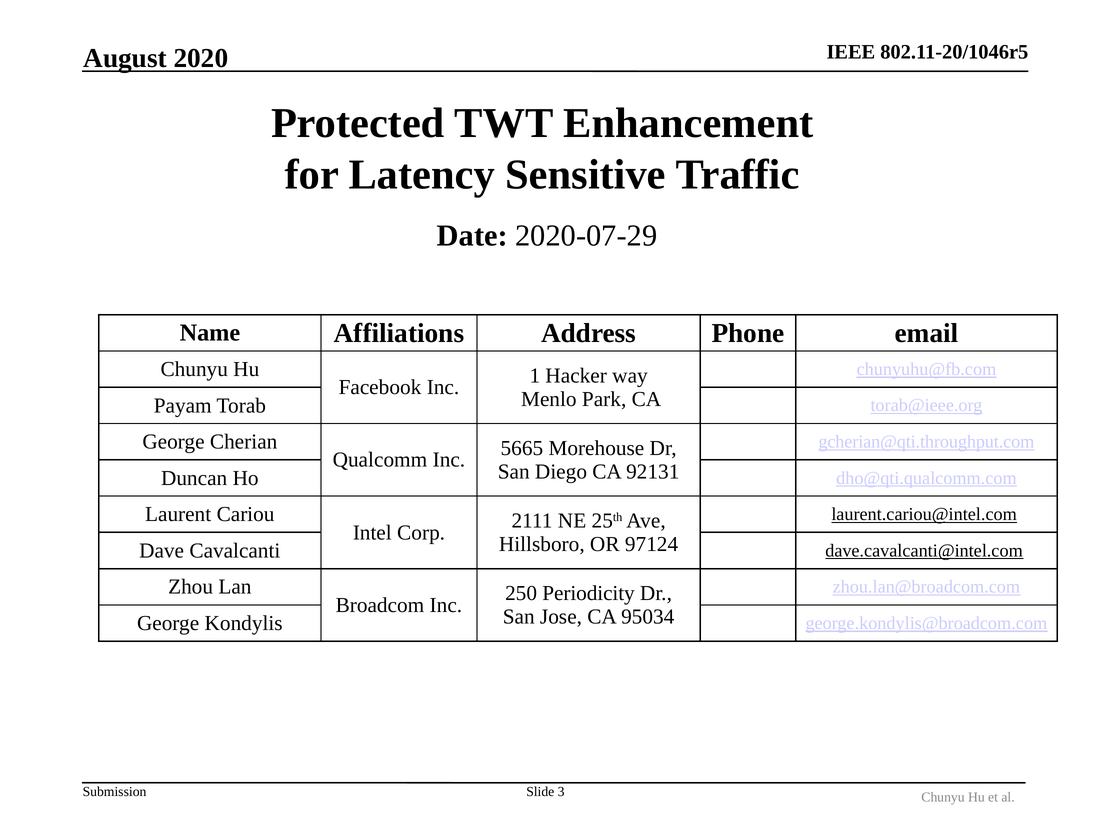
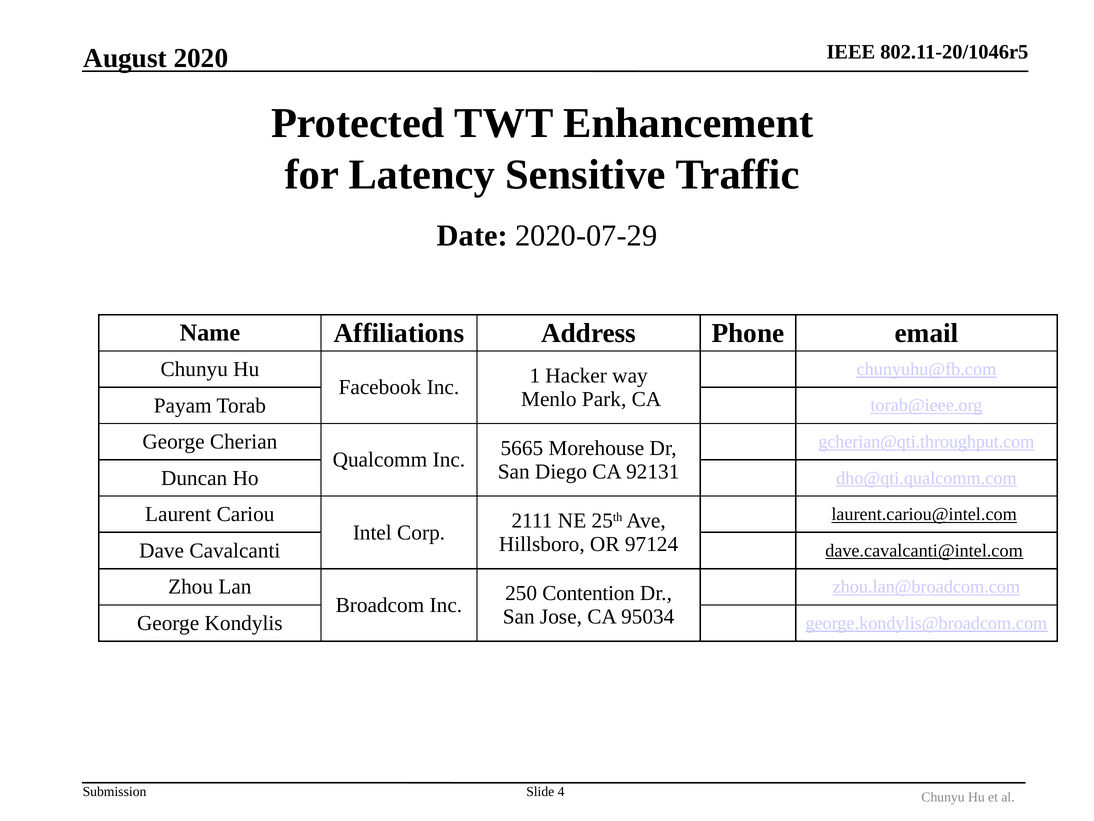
Periodicity: Periodicity -> Contention (589, 593)
3: 3 -> 4 (561, 791)
